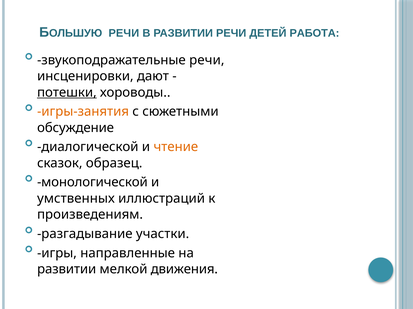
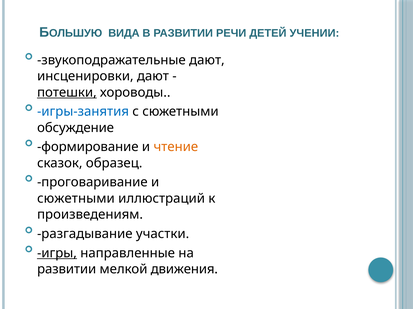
РЕЧИ: РЕЧИ -> ВИДА (124, 33)
РАБОТА: РАБОТА -> УЧЕНИИ (314, 33)
звукоподражательные речи: речи -> дают (207, 60)
игры-занятия colour: orange -> blue (83, 112)
диалогической: диалогической -> формирование (88, 147)
монологической: монологической -> проговаривание (92, 183)
умственных: умственных -> сюжетными (76, 199)
игры underline: none -> present (57, 254)
